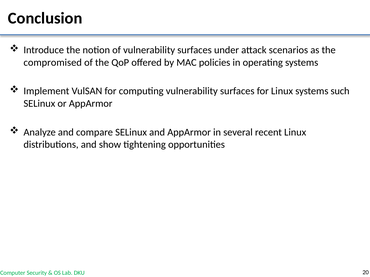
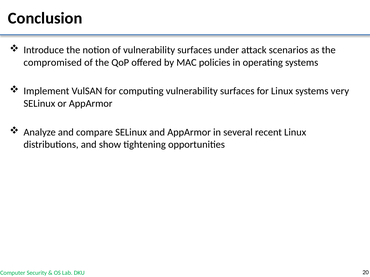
such: such -> very (340, 91)
